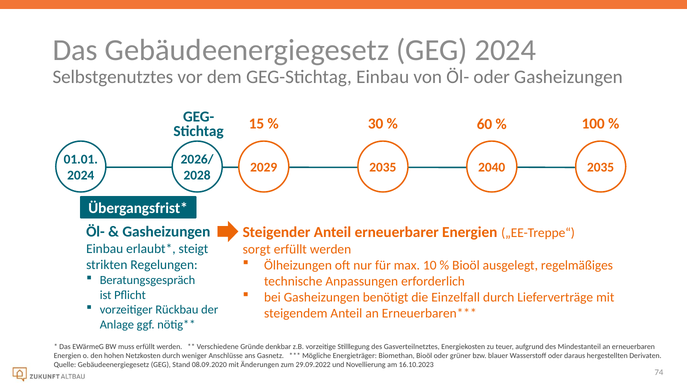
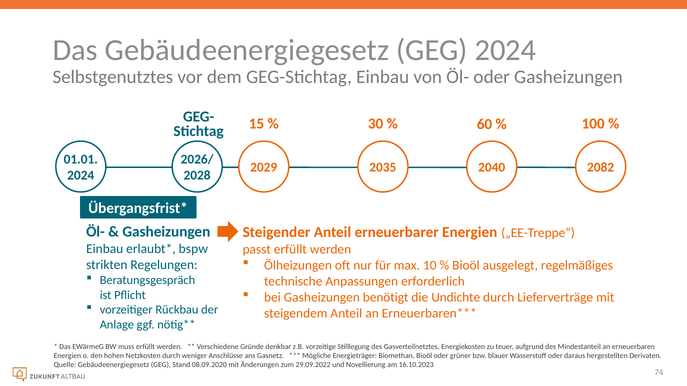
2035: 2035 -> 2082 (601, 168)
steigt: steigt -> bspw (193, 249)
sorgt: sorgt -> passt (257, 249)
Einzelfall: Einzelfall -> Undichte (456, 298)
